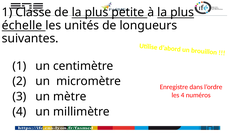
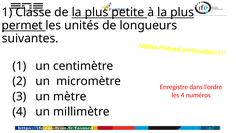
échelle: échelle -> permet (22, 25)
